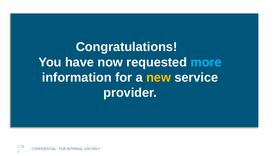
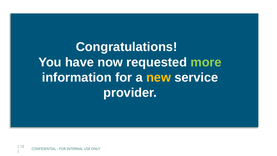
more colour: light blue -> light green (206, 62)
